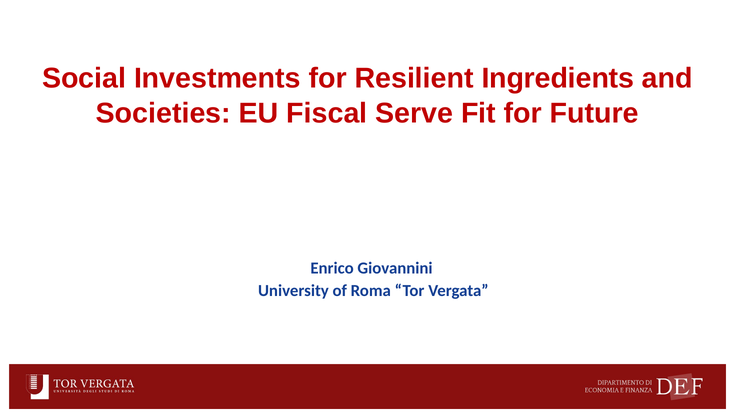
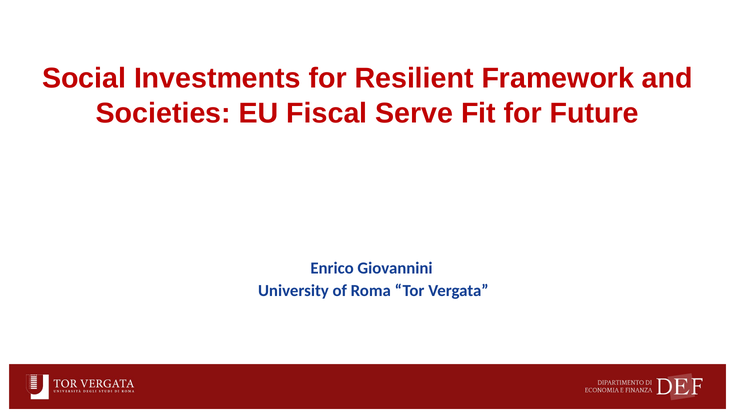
Ingredients: Ingredients -> Framework (558, 78)
